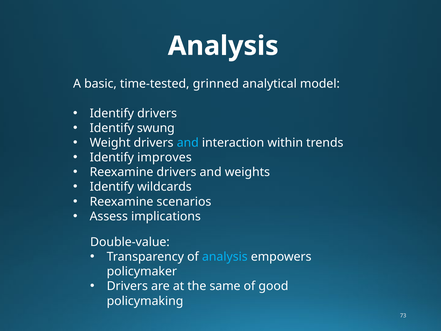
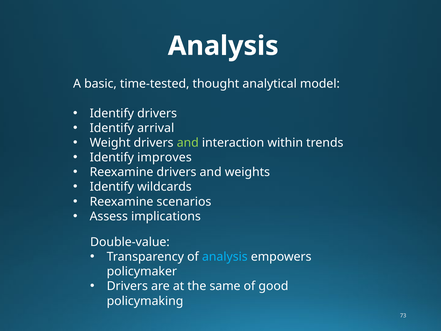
grinned: grinned -> thought (216, 84)
swung: swung -> arrival (156, 128)
and colour: light blue -> light green (188, 143)
